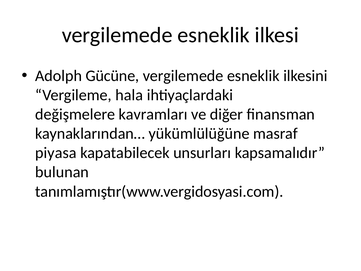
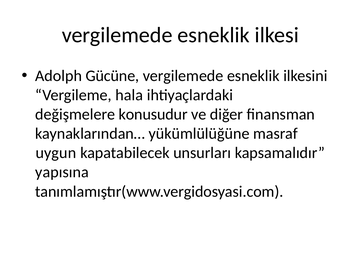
kavramları: kavramları -> konusudur (153, 114)
piyasa: piyasa -> uygun (56, 153)
bulunan: bulunan -> yapısına (62, 172)
